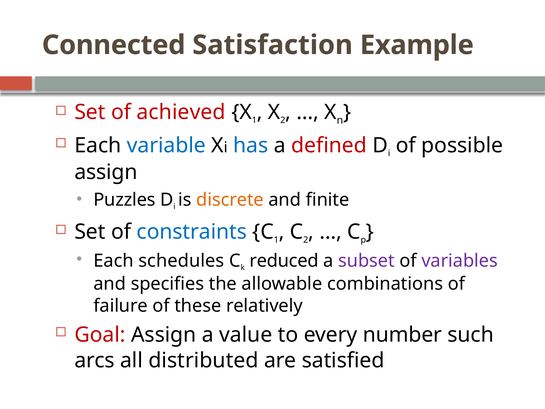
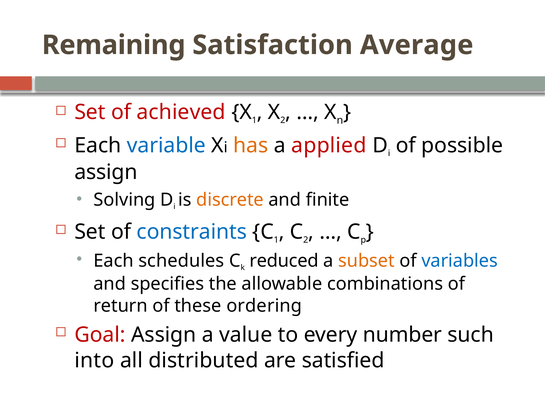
Connected: Connected -> Remaining (114, 45)
Example: Example -> Average (417, 45)
has colour: blue -> orange (251, 145)
defined: defined -> applied (329, 145)
Puzzles: Puzzles -> Solving (124, 200)
subset colour: purple -> orange (366, 261)
variables colour: purple -> blue (460, 261)
failure: failure -> return (121, 306)
relatively: relatively -> ordering (264, 306)
arcs: arcs -> into (94, 360)
